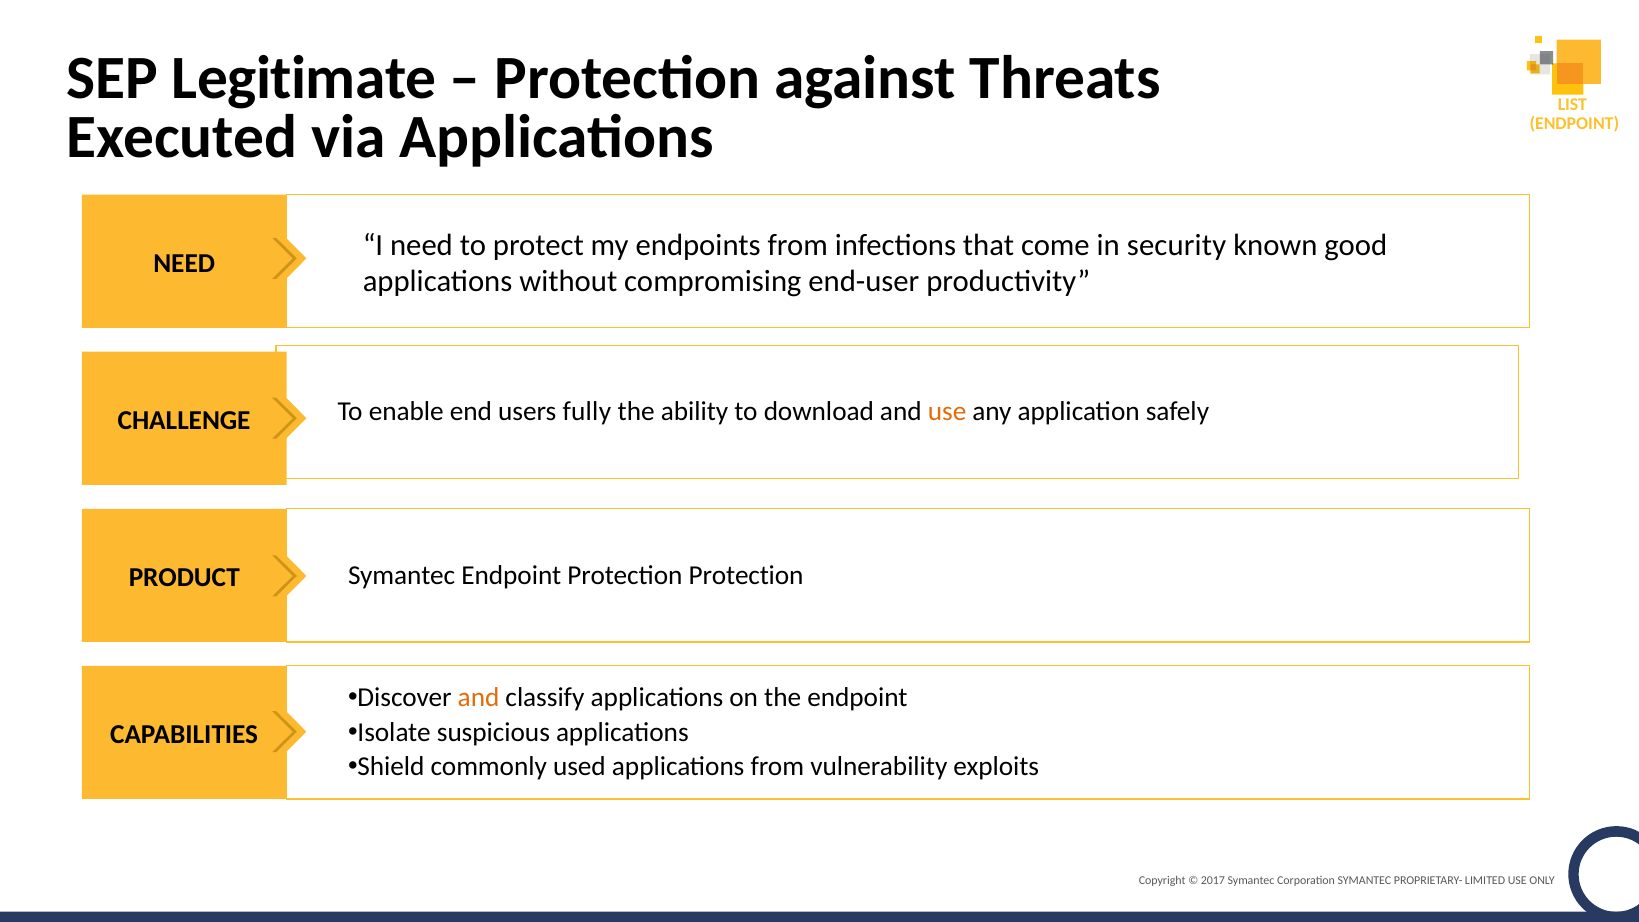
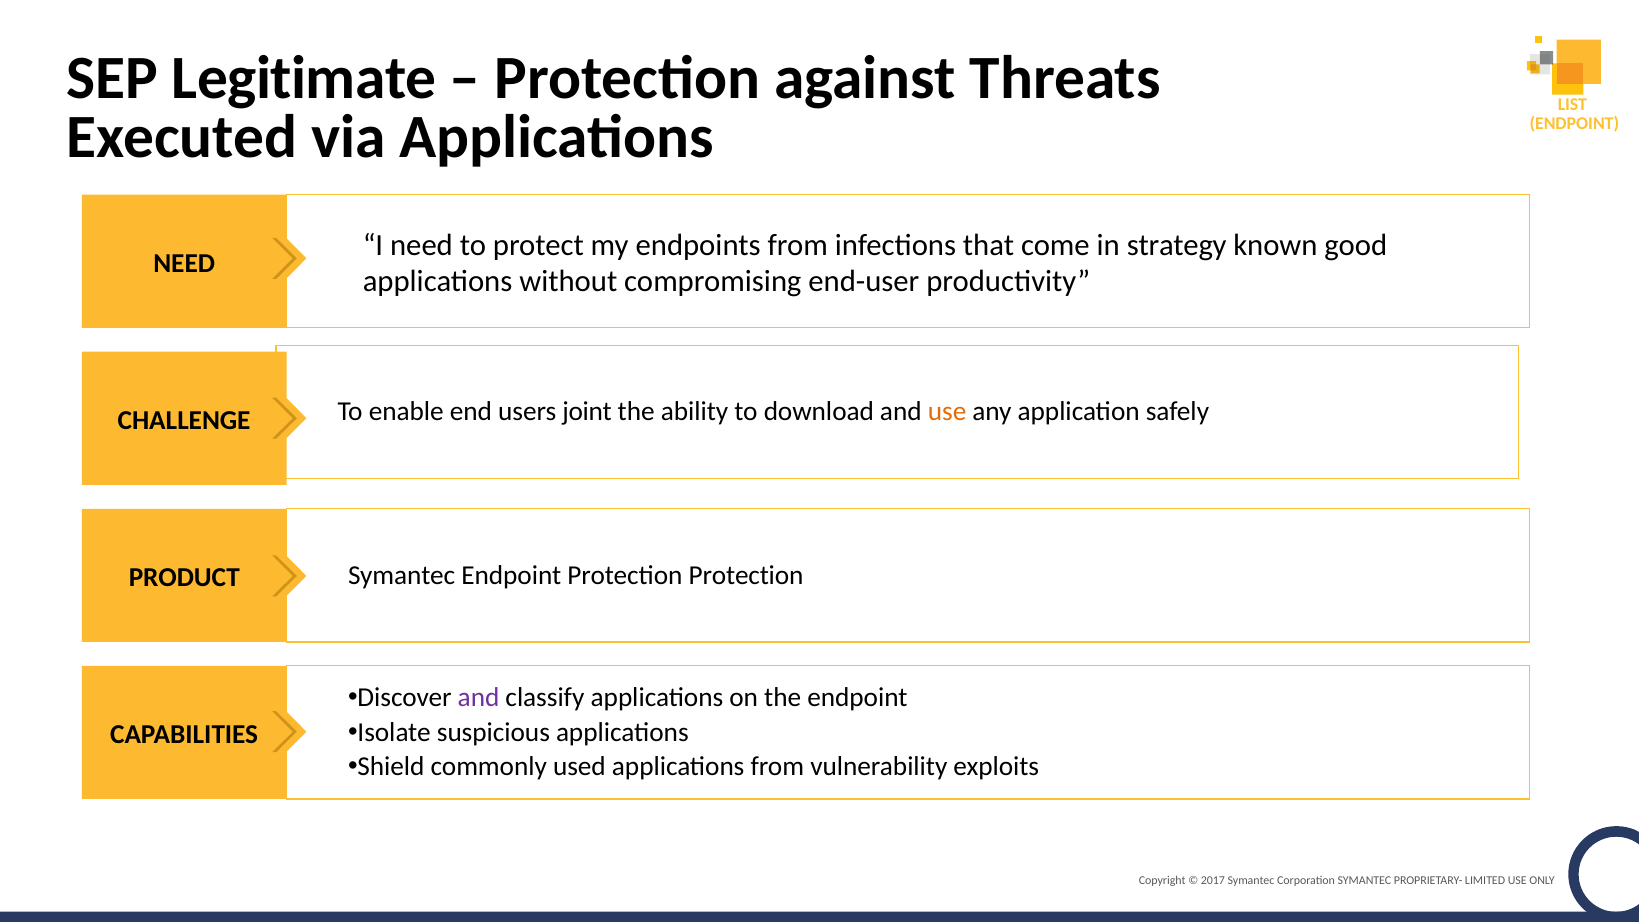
security: security -> strategy (1177, 245)
fully: fully -> joint (587, 412)
and colour: orange -> purple (479, 698)
